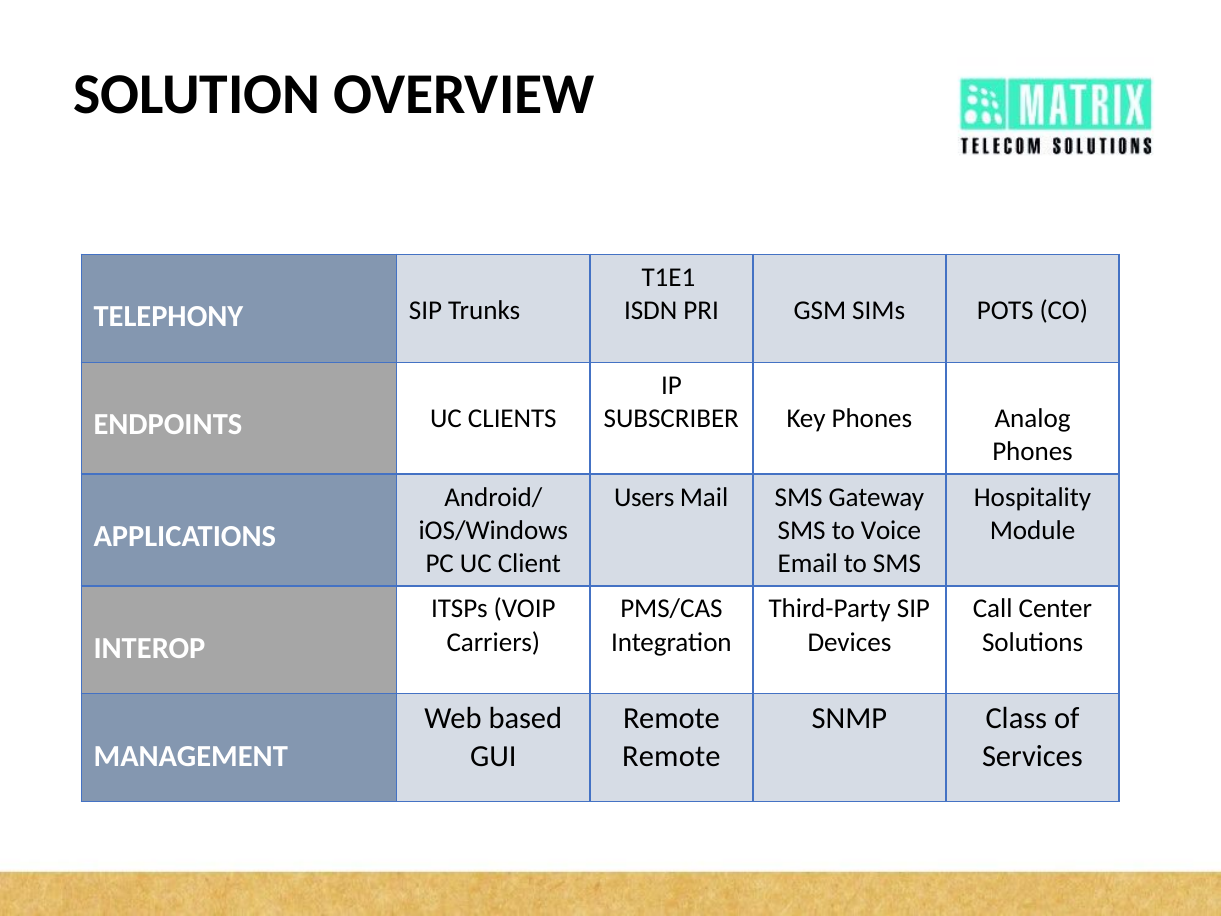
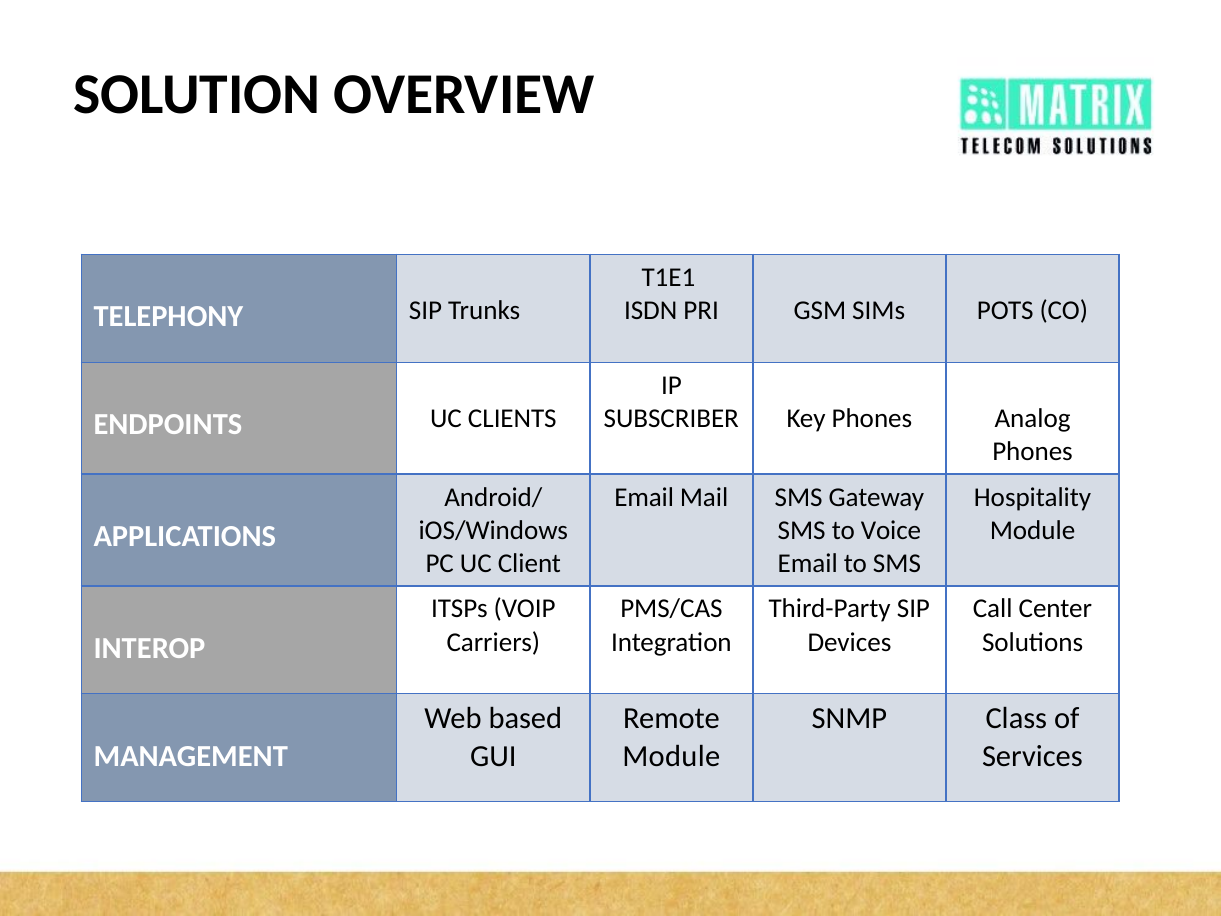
Users: Users -> Email (644, 497)
Remote: Remote -> Module (671, 756)
